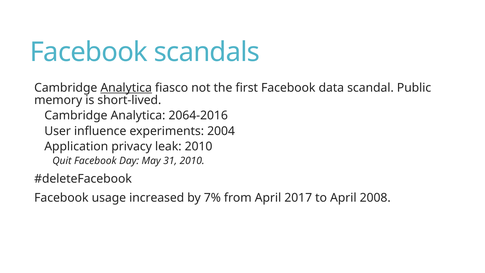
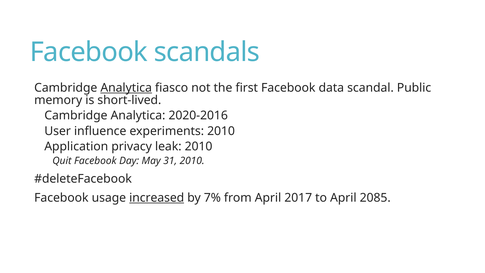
2064-2016: 2064-2016 -> 2020-2016 (198, 116)
experiments 2004: 2004 -> 2010 (221, 131)
increased underline: none -> present (157, 198)
2008: 2008 -> 2085 (375, 198)
